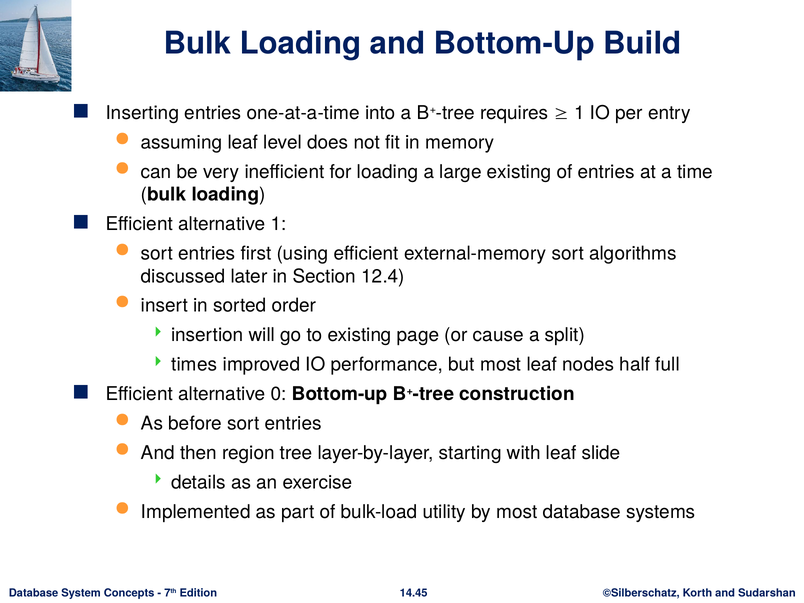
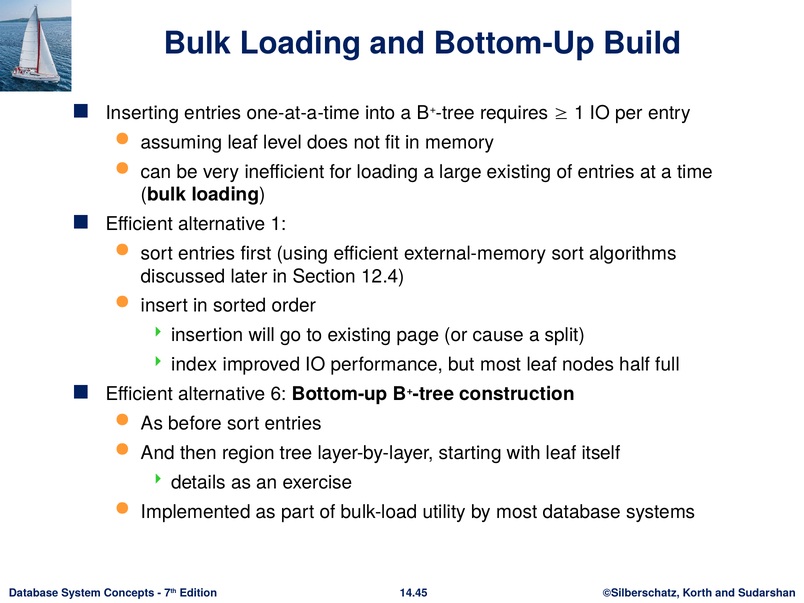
times: times -> index (194, 365)
0: 0 -> 6 (279, 394)
slide: slide -> itself (601, 453)
